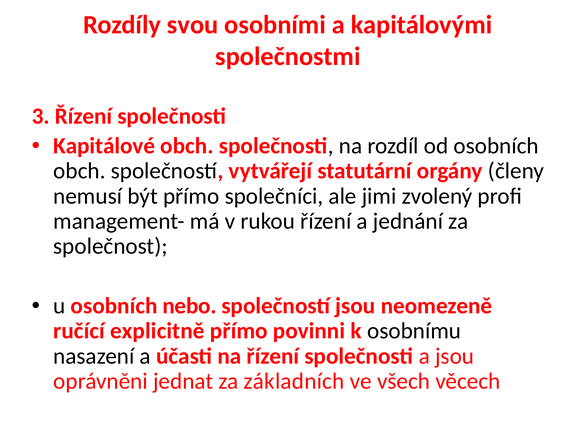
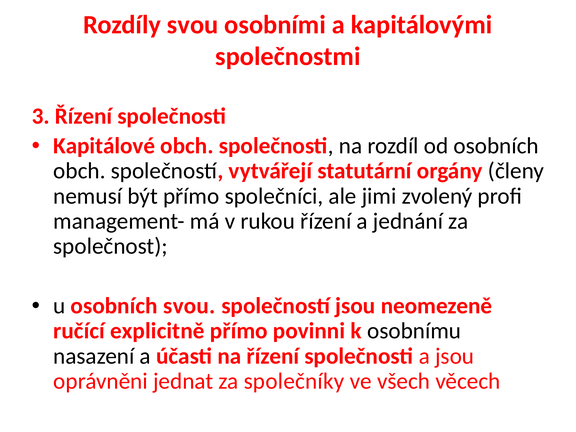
osobních nebo: nebo -> svou (189, 306)
základních: základních -> společníky (294, 381)
